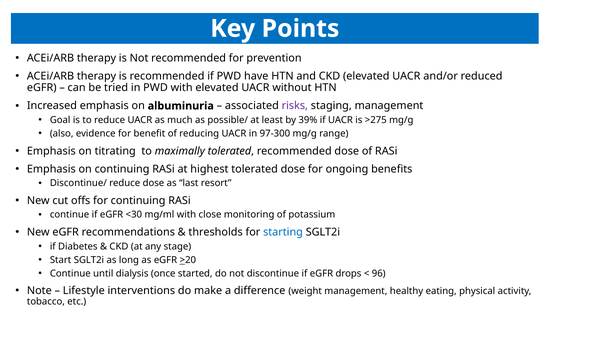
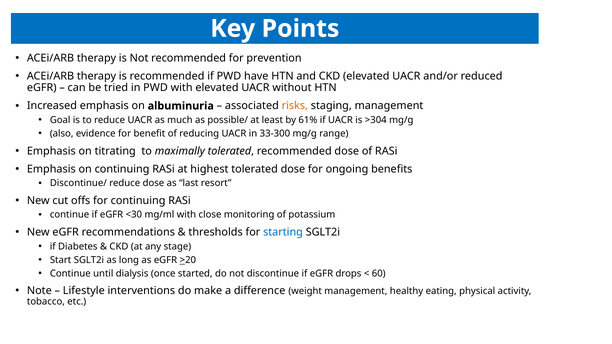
risks colour: purple -> orange (295, 106)
39%: 39% -> 61% (308, 120)
>275: >275 -> >304 (376, 120)
97-300: 97-300 -> 33-300 (275, 134)
96: 96 -> 60 (379, 274)
